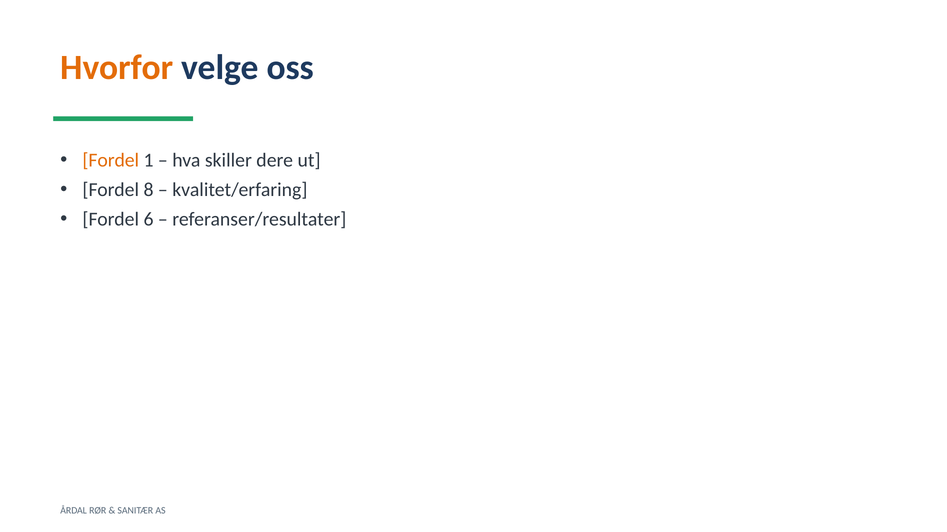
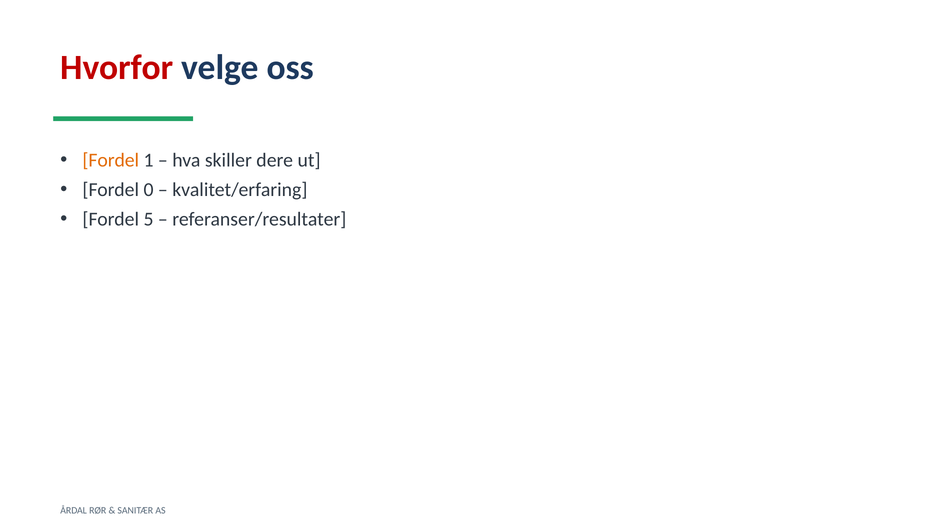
Hvorfor colour: orange -> red (117, 68)
8: 8 -> 0 (148, 190)
6: 6 -> 5 (148, 220)
